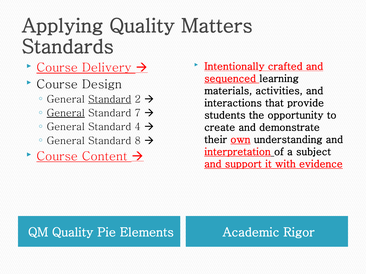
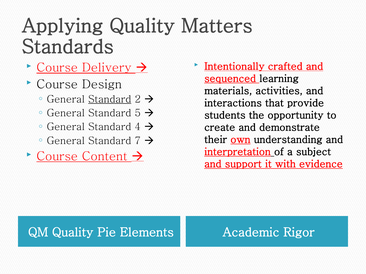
General underline: present -> none (66, 113)
7: 7 -> 5 (138, 113)
8: 8 -> 7 (138, 141)
